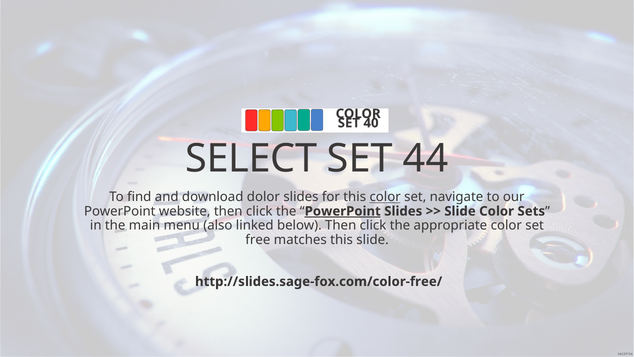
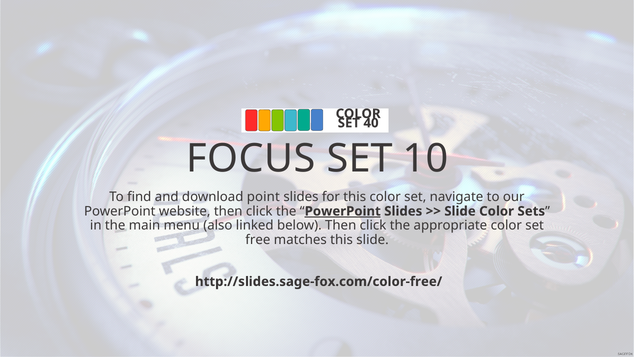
SELECT: SELECT -> FOCUS (251, 158)
44: 44 -> 10 (426, 158)
dolor: dolor -> point (263, 197)
color underline: present -> none (385, 197)
